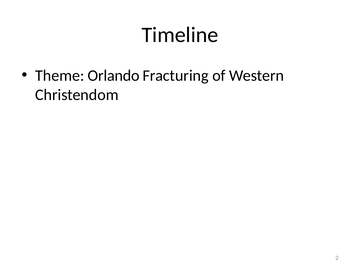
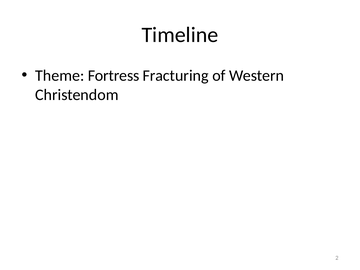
Orlando: Orlando -> Fortress (114, 76)
